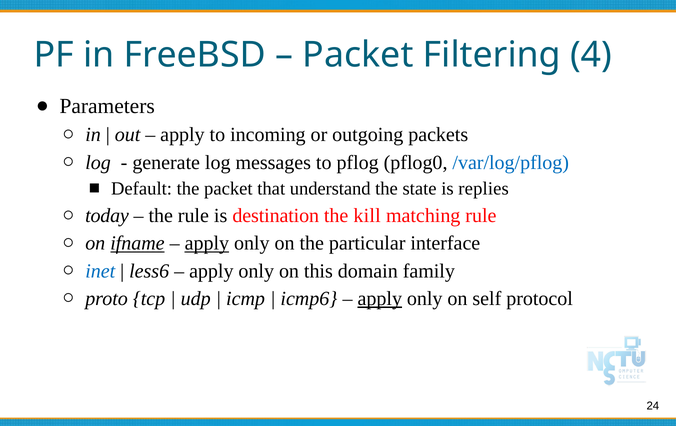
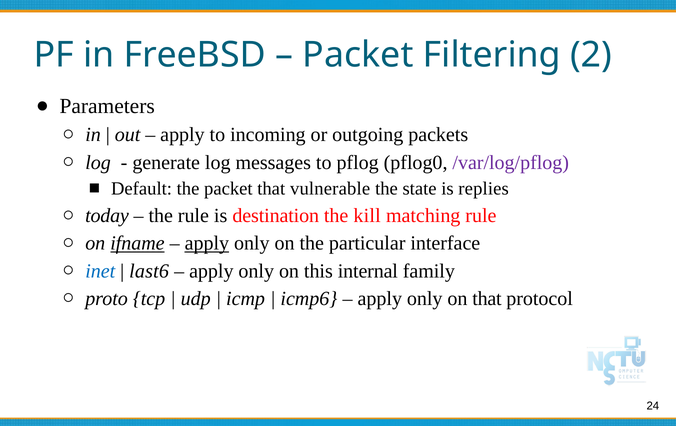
4: 4 -> 2 (591, 55)
/var/log/pflog colour: blue -> purple (511, 162)
understand: understand -> vulnerable (330, 189)
less6: less6 -> last6 (149, 271)
domain: domain -> internal (368, 271)
apply underline: present -> none (380, 299)
on self: self -> that (487, 299)
